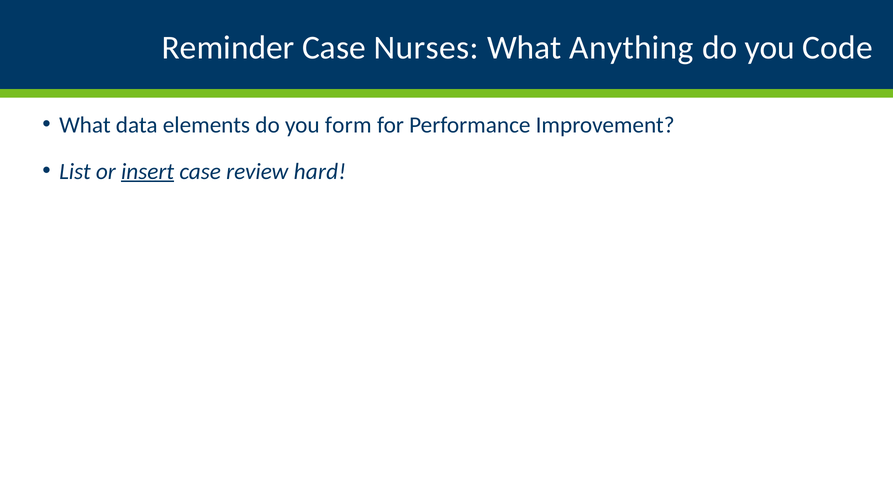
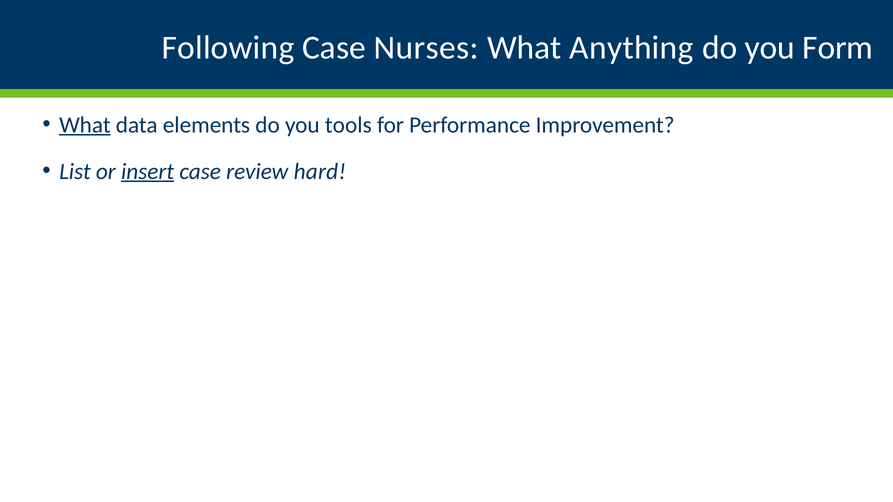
Reminder: Reminder -> Following (228, 48)
Code: Code -> Form (838, 48)
What underline: none -> present (85, 125)
form: form -> tools (348, 125)
